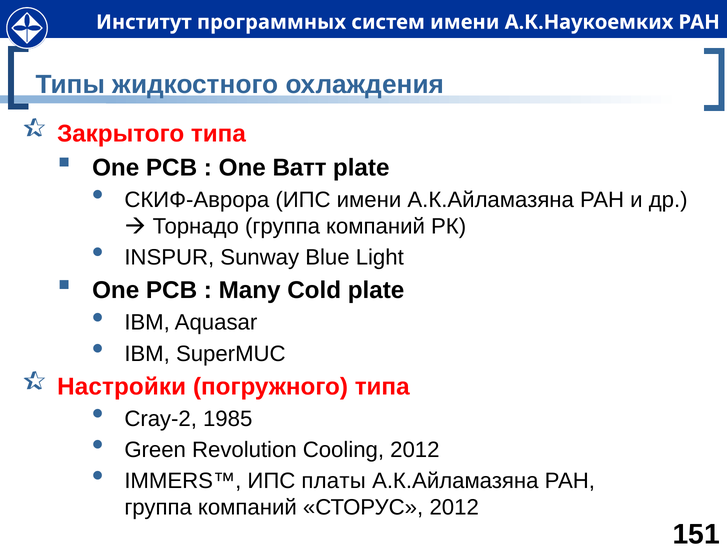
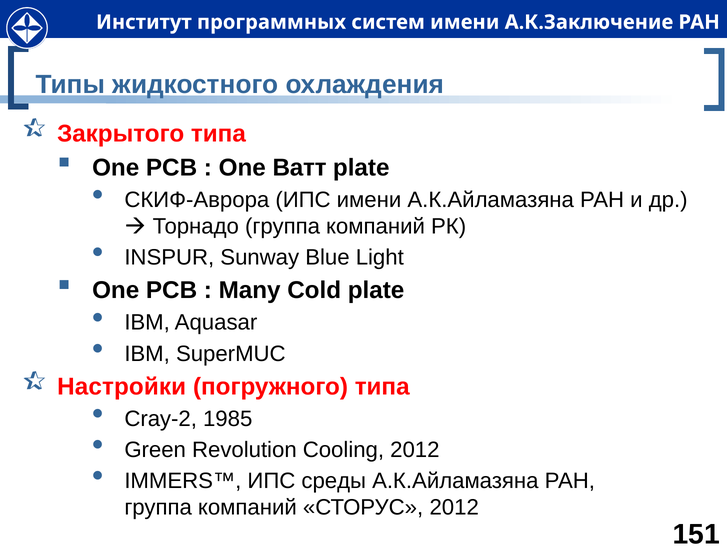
А.К.Наукоемких: А.К.Наукоемких -> А.К.Заключение (589, 22)
платы: платы -> среды (334, 480)
